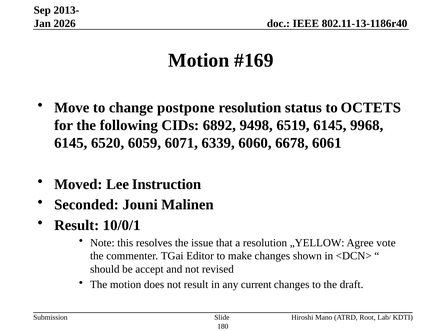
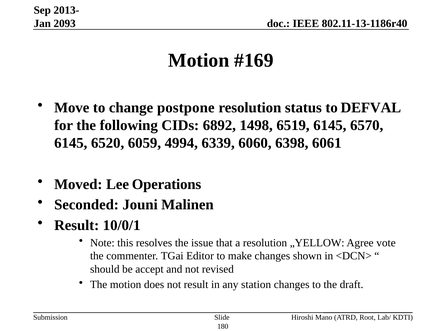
2026: 2026 -> 2093 (65, 24)
OCTETS: OCTETS -> DEFVAL (371, 108)
9498: 9498 -> 1498 (256, 126)
9968: 9968 -> 6570 (367, 126)
6071: 6071 -> 4994 (181, 143)
6678: 6678 -> 6398 (292, 143)
Instruction: Instruction -> Operations (167, 184)
current: current -> station (256, 285)
